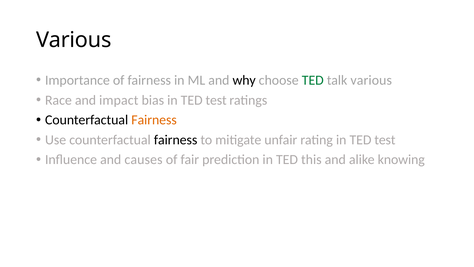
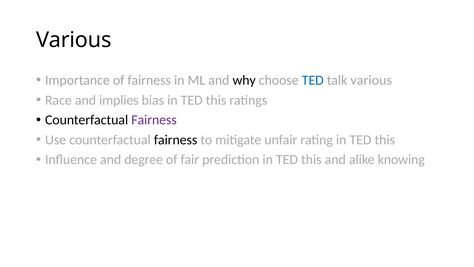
TED colour: green -> blue (313, 80)
impact: impact -> implies (119, 100)
bias in TED test: test -> this (216, 100)
Fairness colour: orange -> purple (154, 120)
rating in TED test: test -> this (385, 140)
causes: causes -> degree (144, 159)
